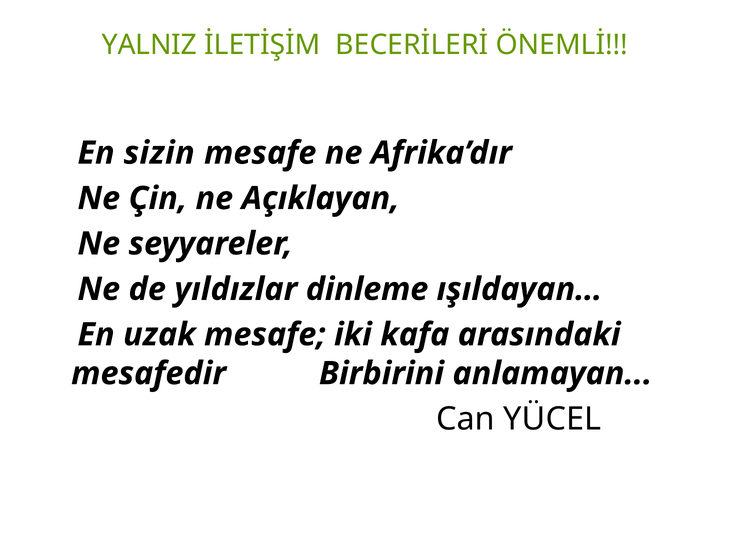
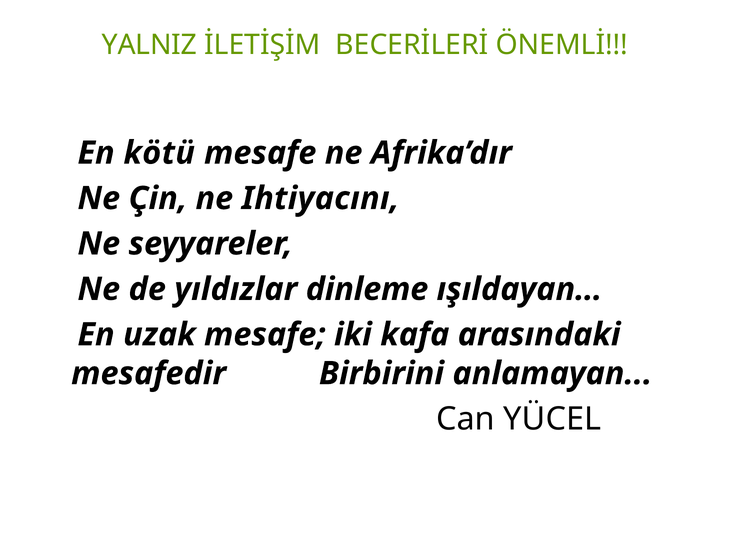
sizin: sizin -> kötü (159, 153)
Açıklayan: Açıklayan -> Ihtiyacını (320, 199)
